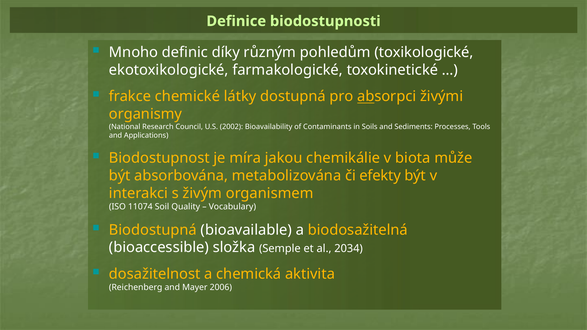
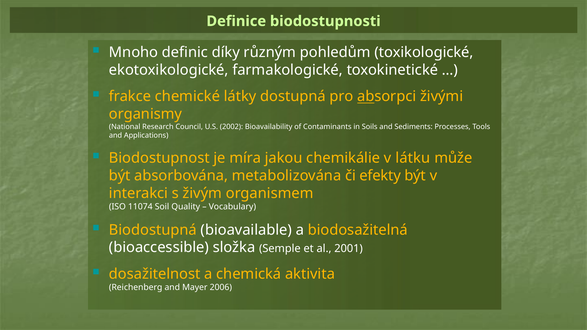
biota: biota -> látku (413, 158)
2034: 2034 -> 2001 (349, 249)
